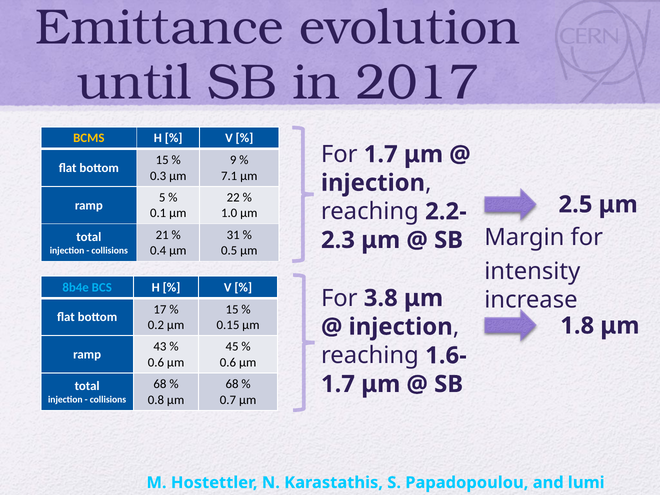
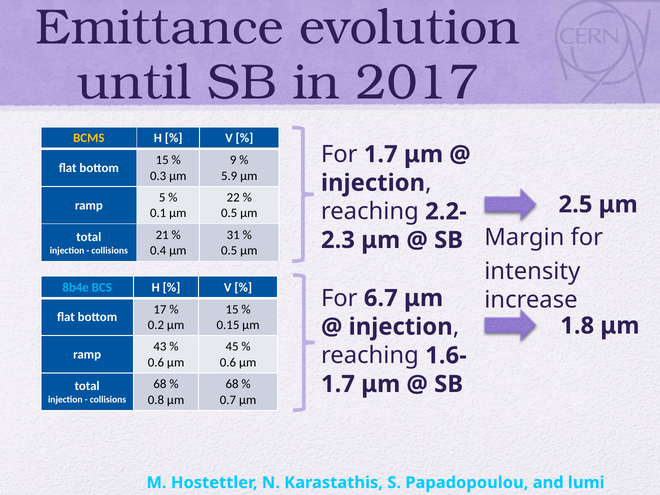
7.1: 7.1 -> 5.9 (229, 176)
1.0: 1.0 -> 0.5 (229, 213)
3.8: 3.8 -> 6.7 (381, 298)
